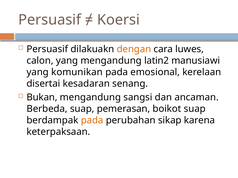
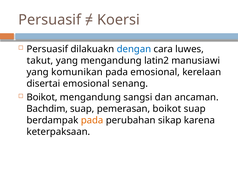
dengan colour: orange -> blue (134, 49)
calon: calon -> takut (40, 61)
disertai kesadaran: kesadaran -> emosional (86, 84)
Bukan: Bukan -> Boikot (42, 98)
Berbeda: Berbeda -> Bachdim (47, 109)
